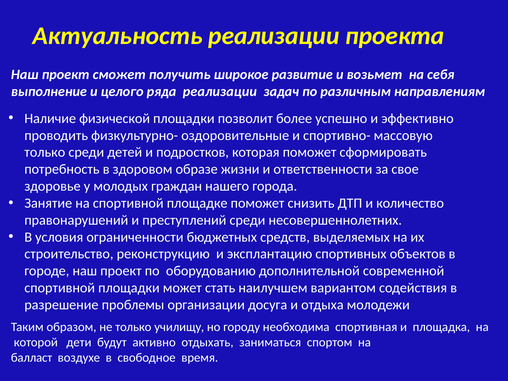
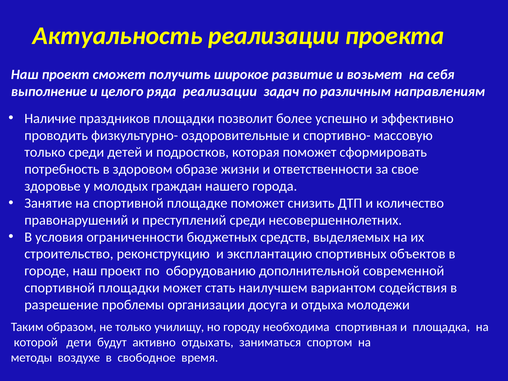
физической: физической -> праздников (115, 118)
балласт: балласт -> методы (32, 358)
